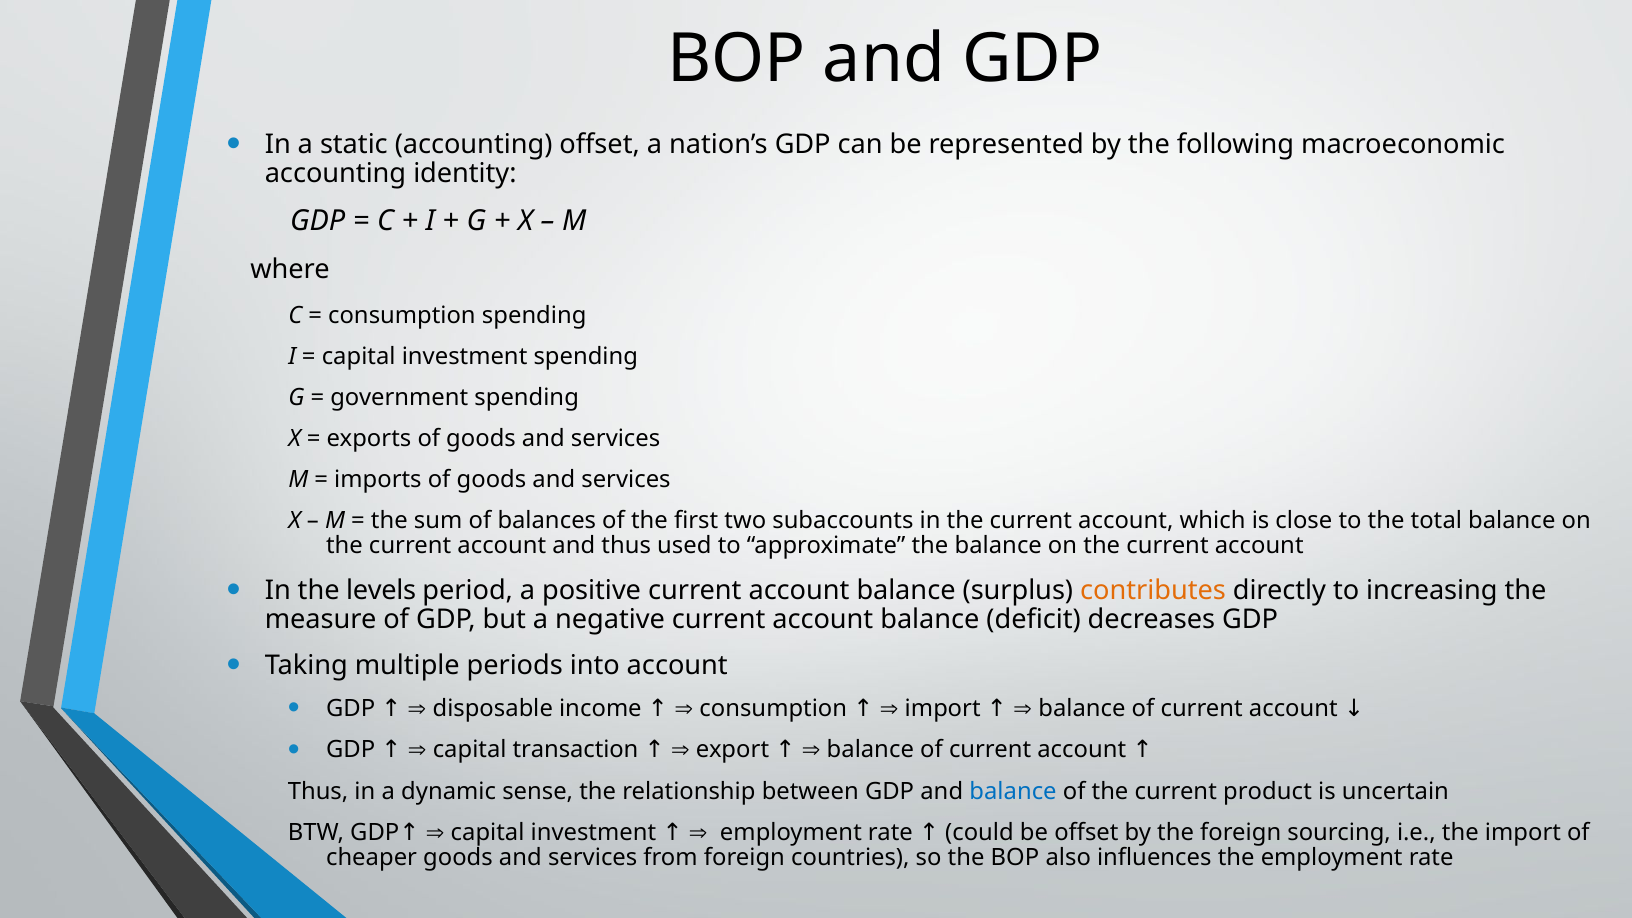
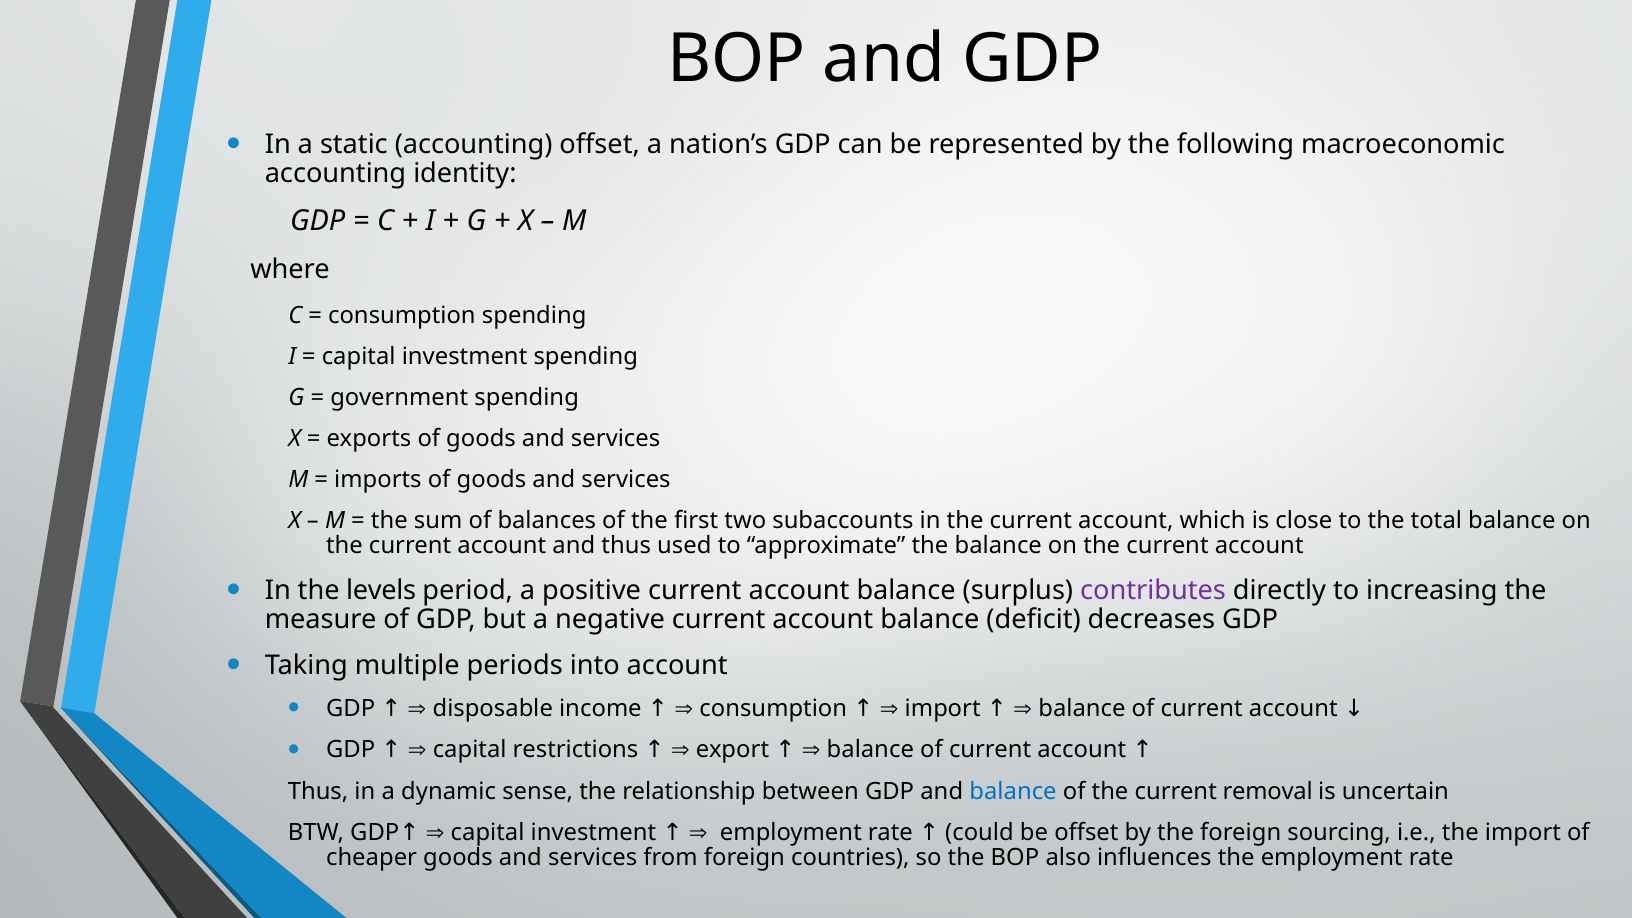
contributes colour: orange -> purple (1153, 590)
transaction: transaction -> restrictions (575, 750)
product: product -> removal (1268, 791)
